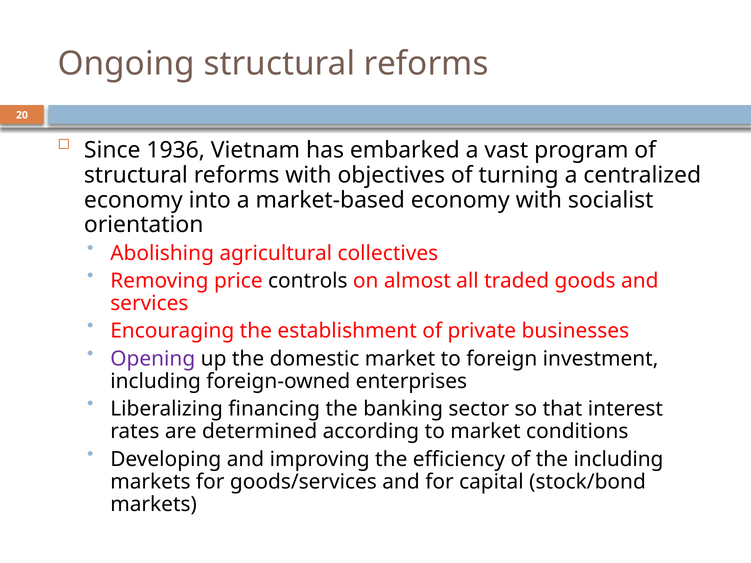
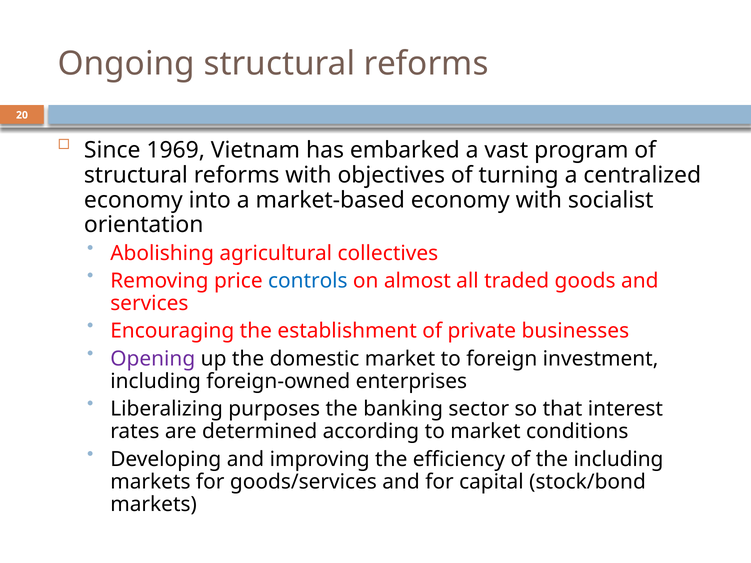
1936: 1936 -> 1969 (176, 150)
controls colour: black -> blue (308, 281)
financing: financing -> purposes (274, 409)
